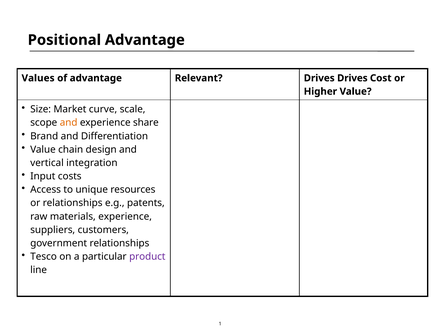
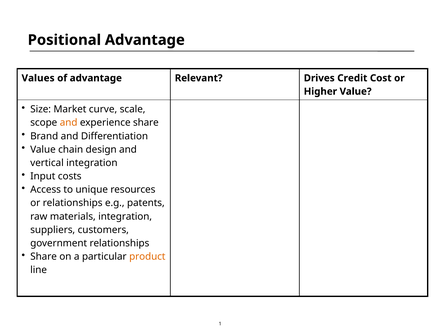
Drives Drives: Drives -> Credit (352, 78)
materials experience: experience -> integration (125, 216)
Tesco: Tesco -> Share (44, 257)
product colour: purple -> orange (147, 257)
